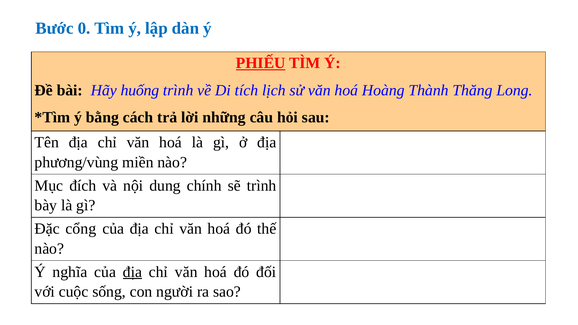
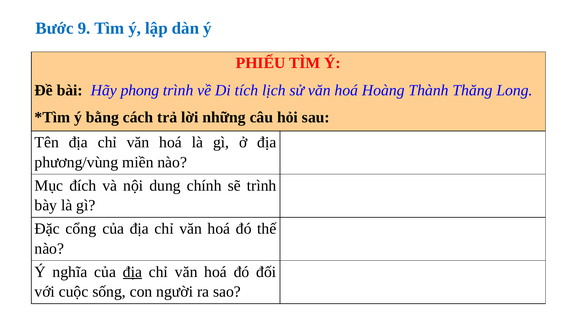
0: 0 -> 9 (84, 28)
PHIẾU underline: present -> none (261, 63)
huống: huống -> phong (140, 90)
